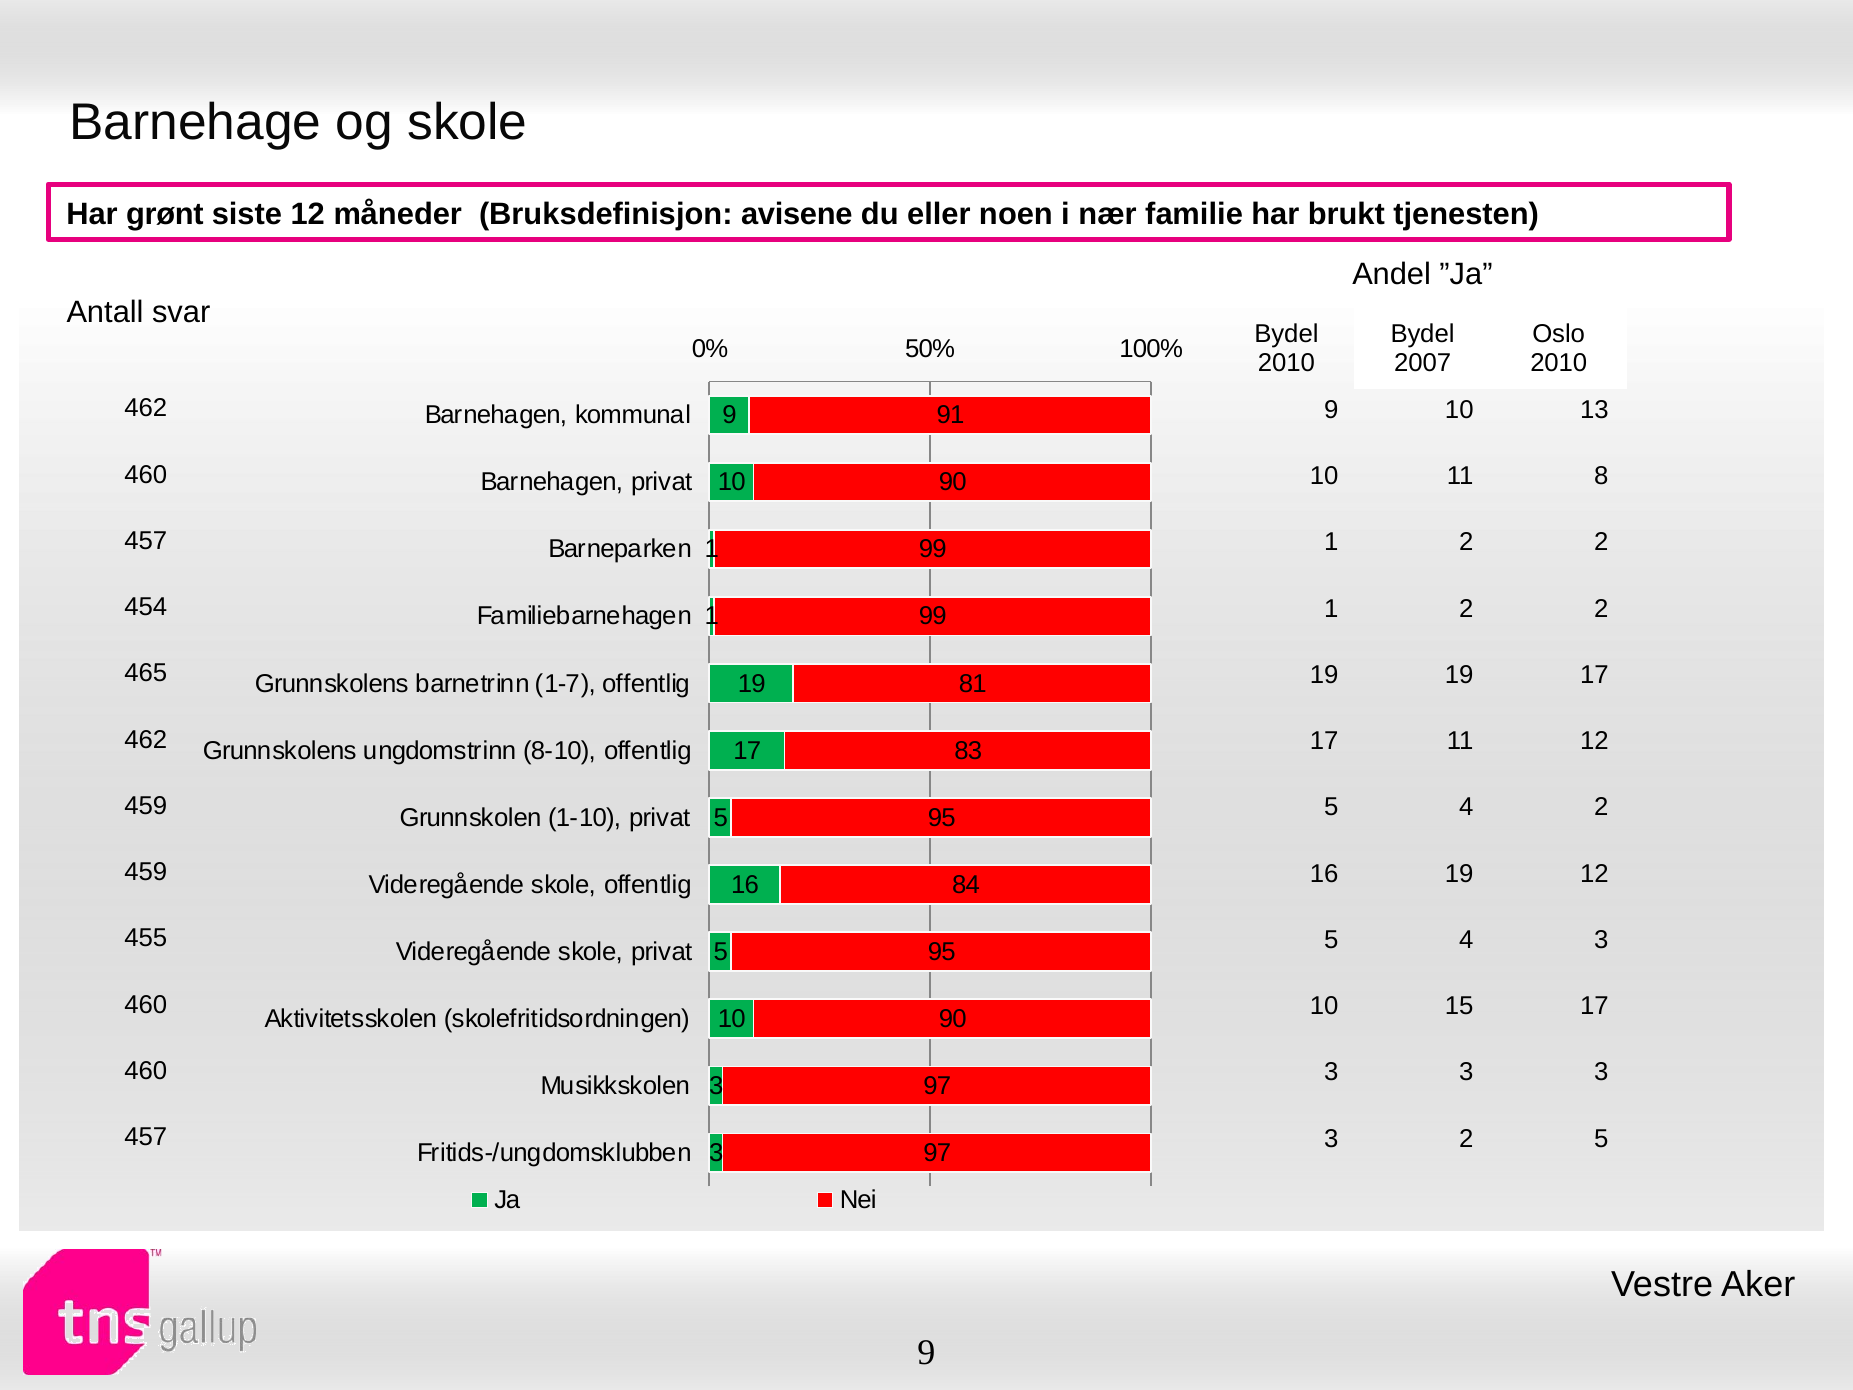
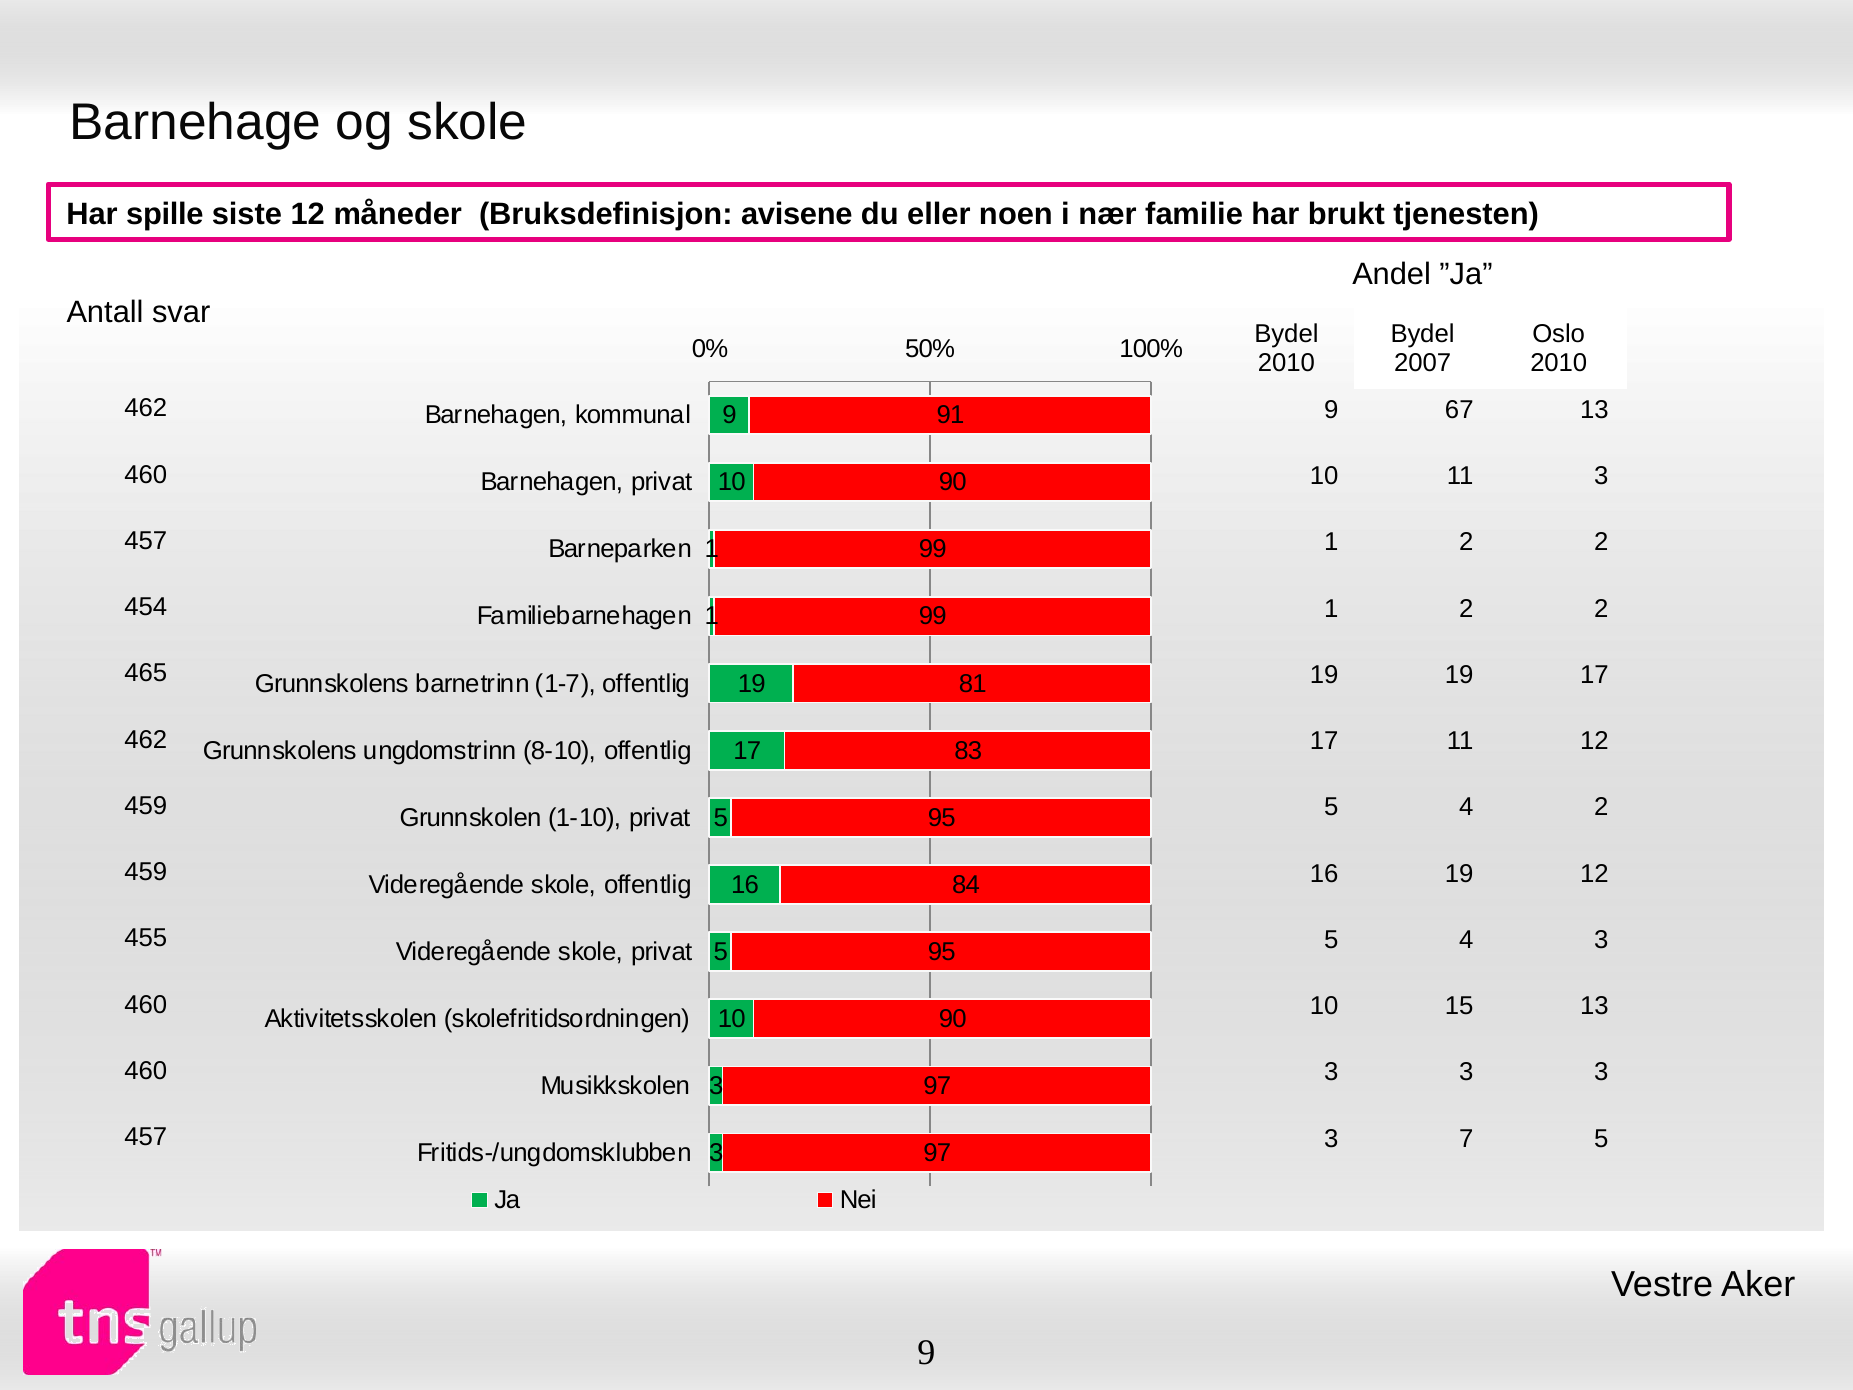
grønt: grønt -> spille (165, 214)
10: 10 -> 67 (1459, 410)
11 8: 8 -> 3 (1601, 476)
15 17: 17 -> 13 (1594, 1006)
3 2: 2 -> 7 (1466, 1138)
